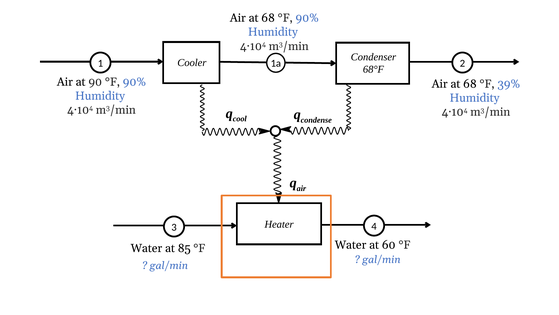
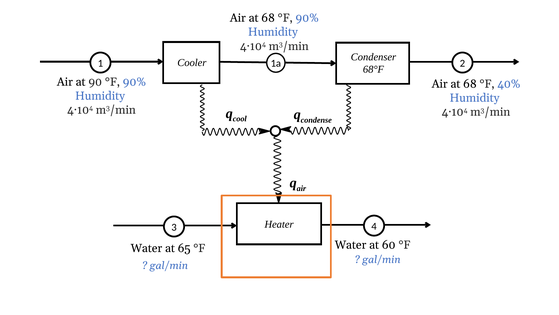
39%: 39% -> 40% (509, 84)
85: 85 -> 65 (184, 248)
